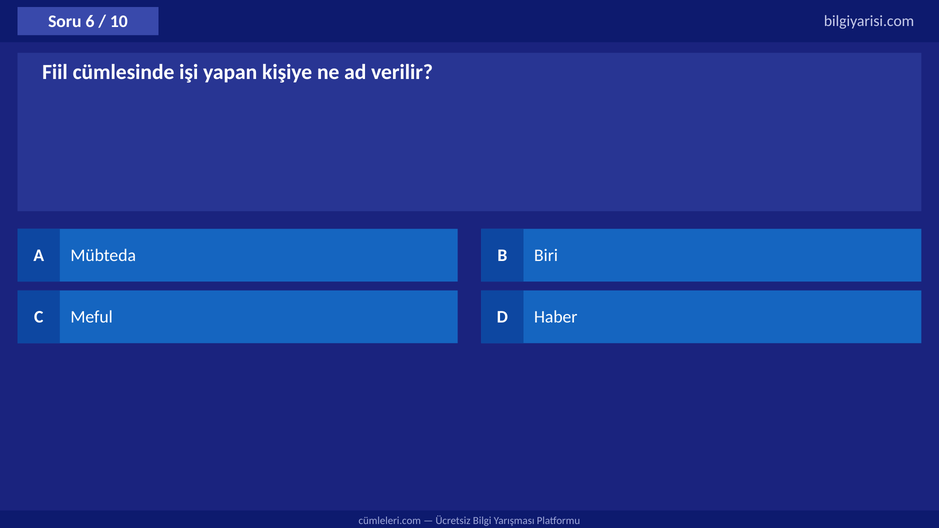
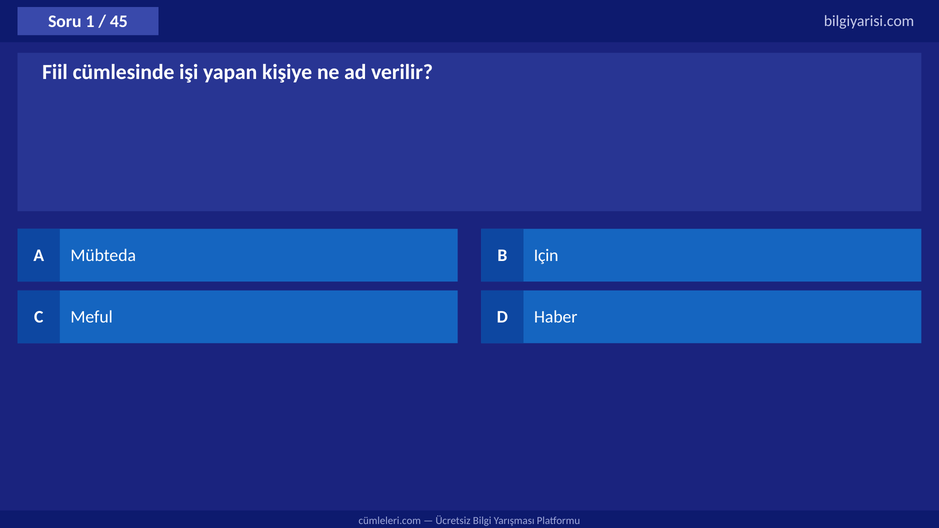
6: 6 -> 1 (90, 21)
10: 10 -> 45 (119, 21)
Biri: Biri -> Için (546, 256)
